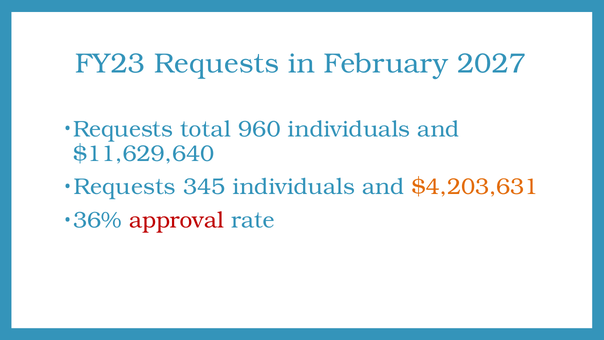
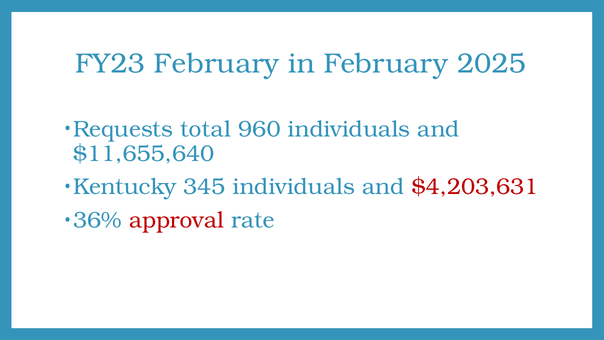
FY23 Requests: Requests -> February (217, 64)
2027: 2027 -> 2025 (492, 64)
$11,629,640: $11,629,640 -> $11,655,640 (144, 154)
Requests: Requests -> Kentucky (125, 187)
$4,203,631 colour: orange -> red (475, 187)
